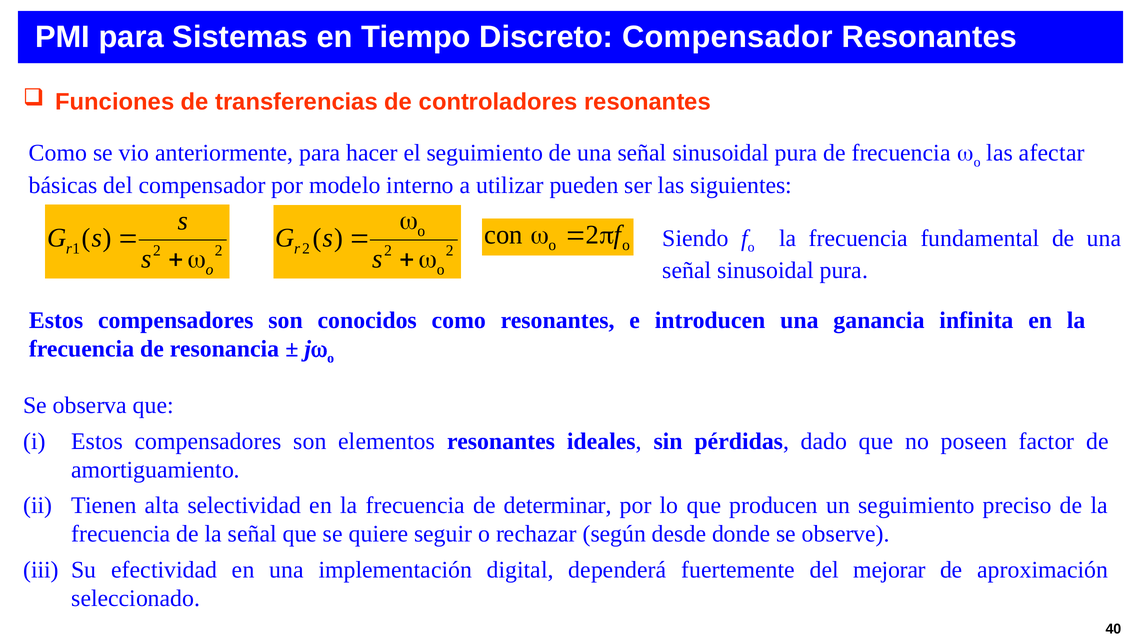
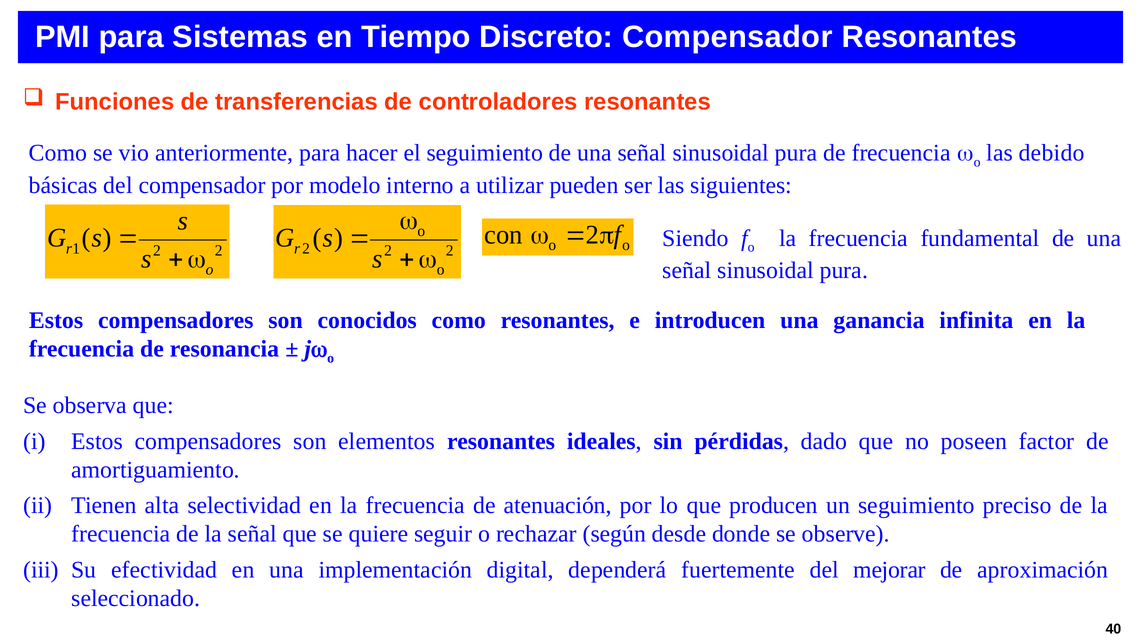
afectar: afectar -> debido (1052, 153)
determinar: determinar -> atenuación (558, 505)
